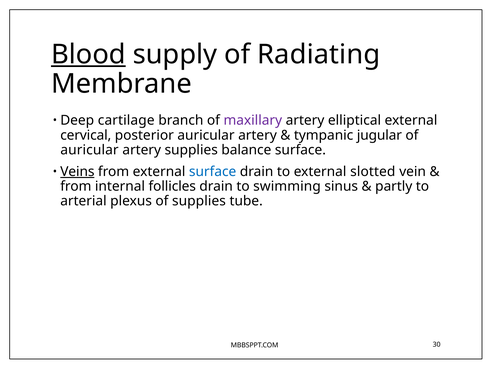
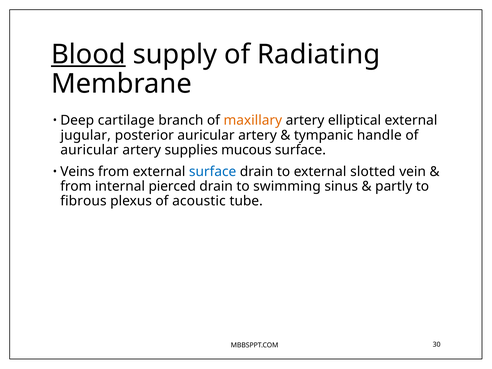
maxillary colour: purple -> orange (253, 120)
cervical: cervical -> jugular (86, 135)
jugular: jugular -> handle (379, 135)
balance: balance -> mucous (246, 150)
Veins underline: present -> none (77, 172)
follicles: follicles -> pierced (172, 186)
arterial: arterial -> fibrous (83, 201)
of supplies: supplies -> acoustic (199, 201)
